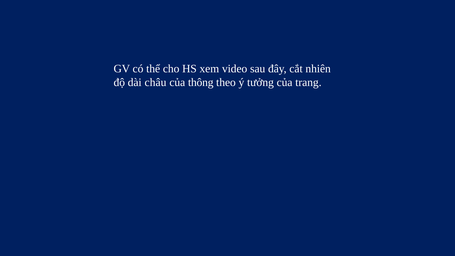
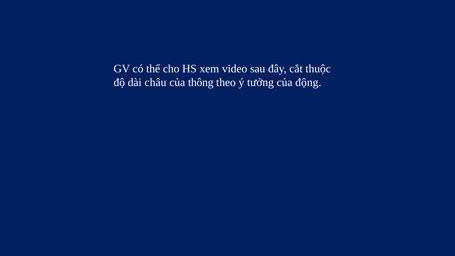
nhiên: nhiên -> thuộc (318, 69)
trang: trang -> động (308, 82)
